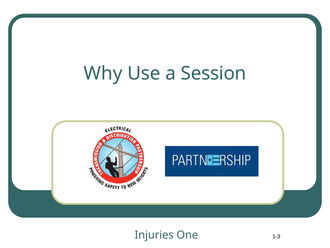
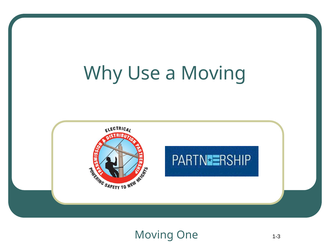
a Session: Session -> Moving (214, 73)
Injuries: Injuries -> Moving (154, 234)
